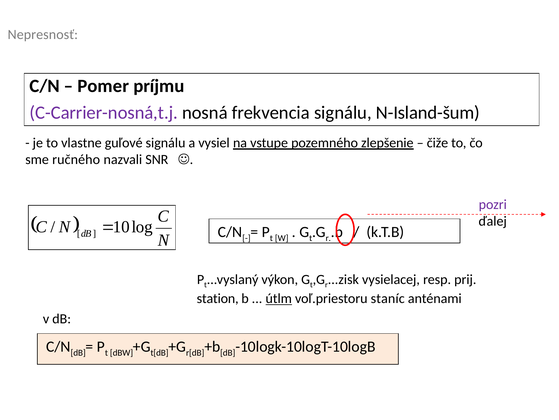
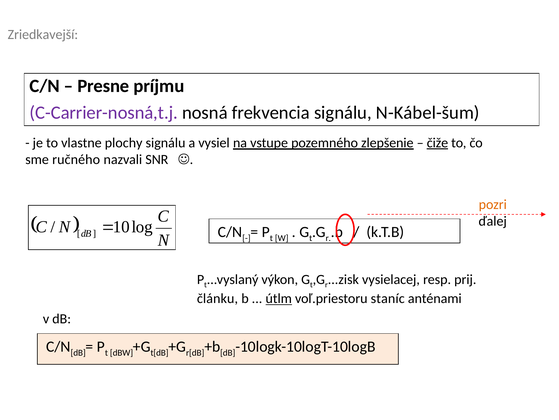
Nepresnosť: Nepresnosť -> Zriedkavejší (43, 35)
Pomer: Pomer -> Presne (103, 86)
N-Island-šum: N-Island-šum -> N-Kábel-šum (428, 112)
guľové: guľové -> plochy (124, 143)
čiže underline: none -> present (437, 143)
pozri colour: purple -> orange (493, 204)
station: station -> článku (217, 298)
